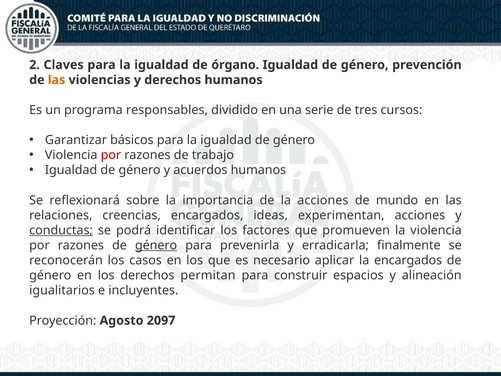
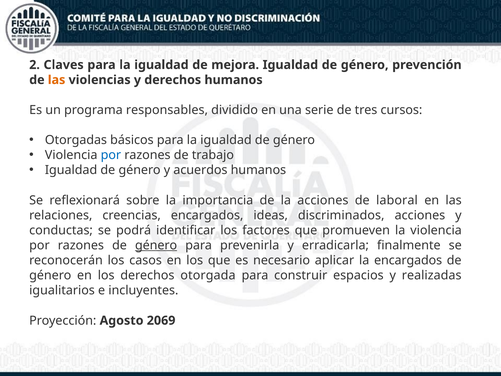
órgano: órgano -> mejora (235, 65)
Garantizar: Garantizar -> Otorgadas (76, 140)
por colour: red -> blue (111, 155)
mundo: mundo -> laboral (397, 200)
experimentan: experimentan -> discriminados (341, 215)
conductas underline: present -> none (61, 230)
permitan: permitan -> otorgada (208, 275)
alineación: alineación -> realizadas (432, 275)
2097: 2097 -> 2069 (161, 320)
